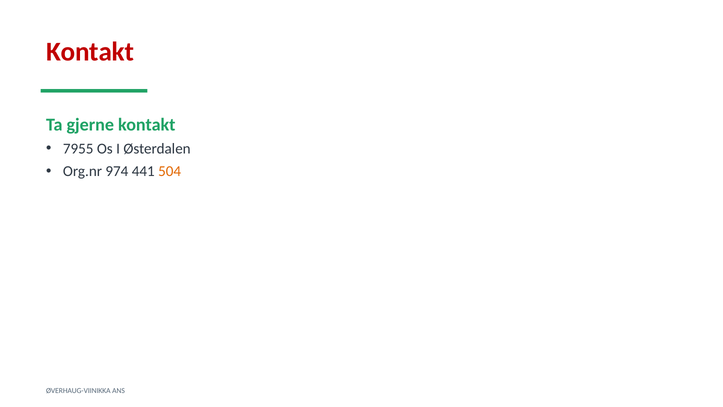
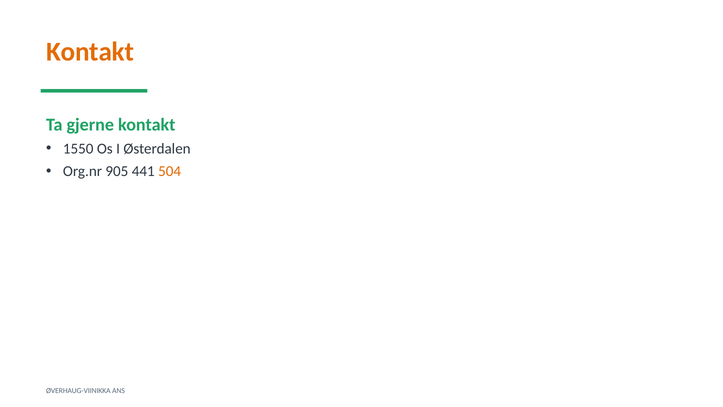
Kontakt colour: red -> orange (90, 52)
7955: 7955 -> 1550 (78, 149)
974: 974 -> 905 (117, 171)
